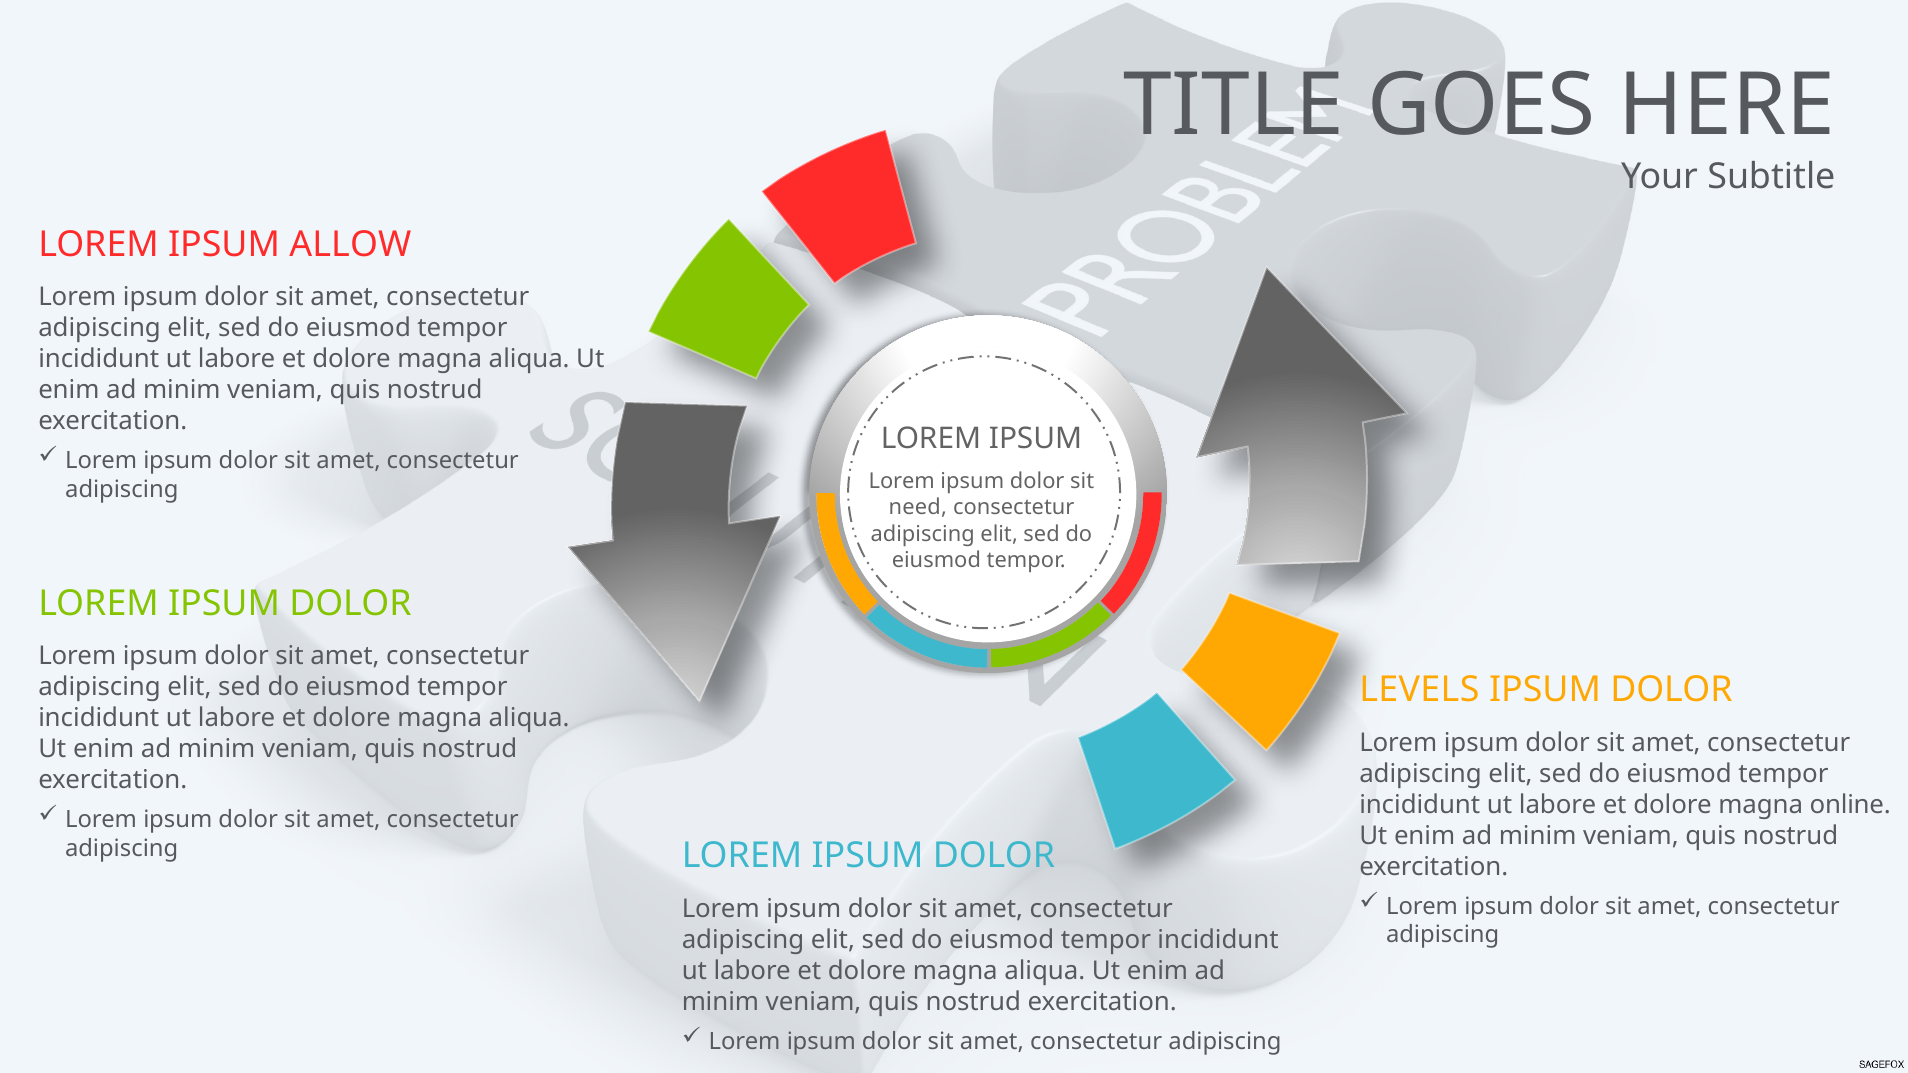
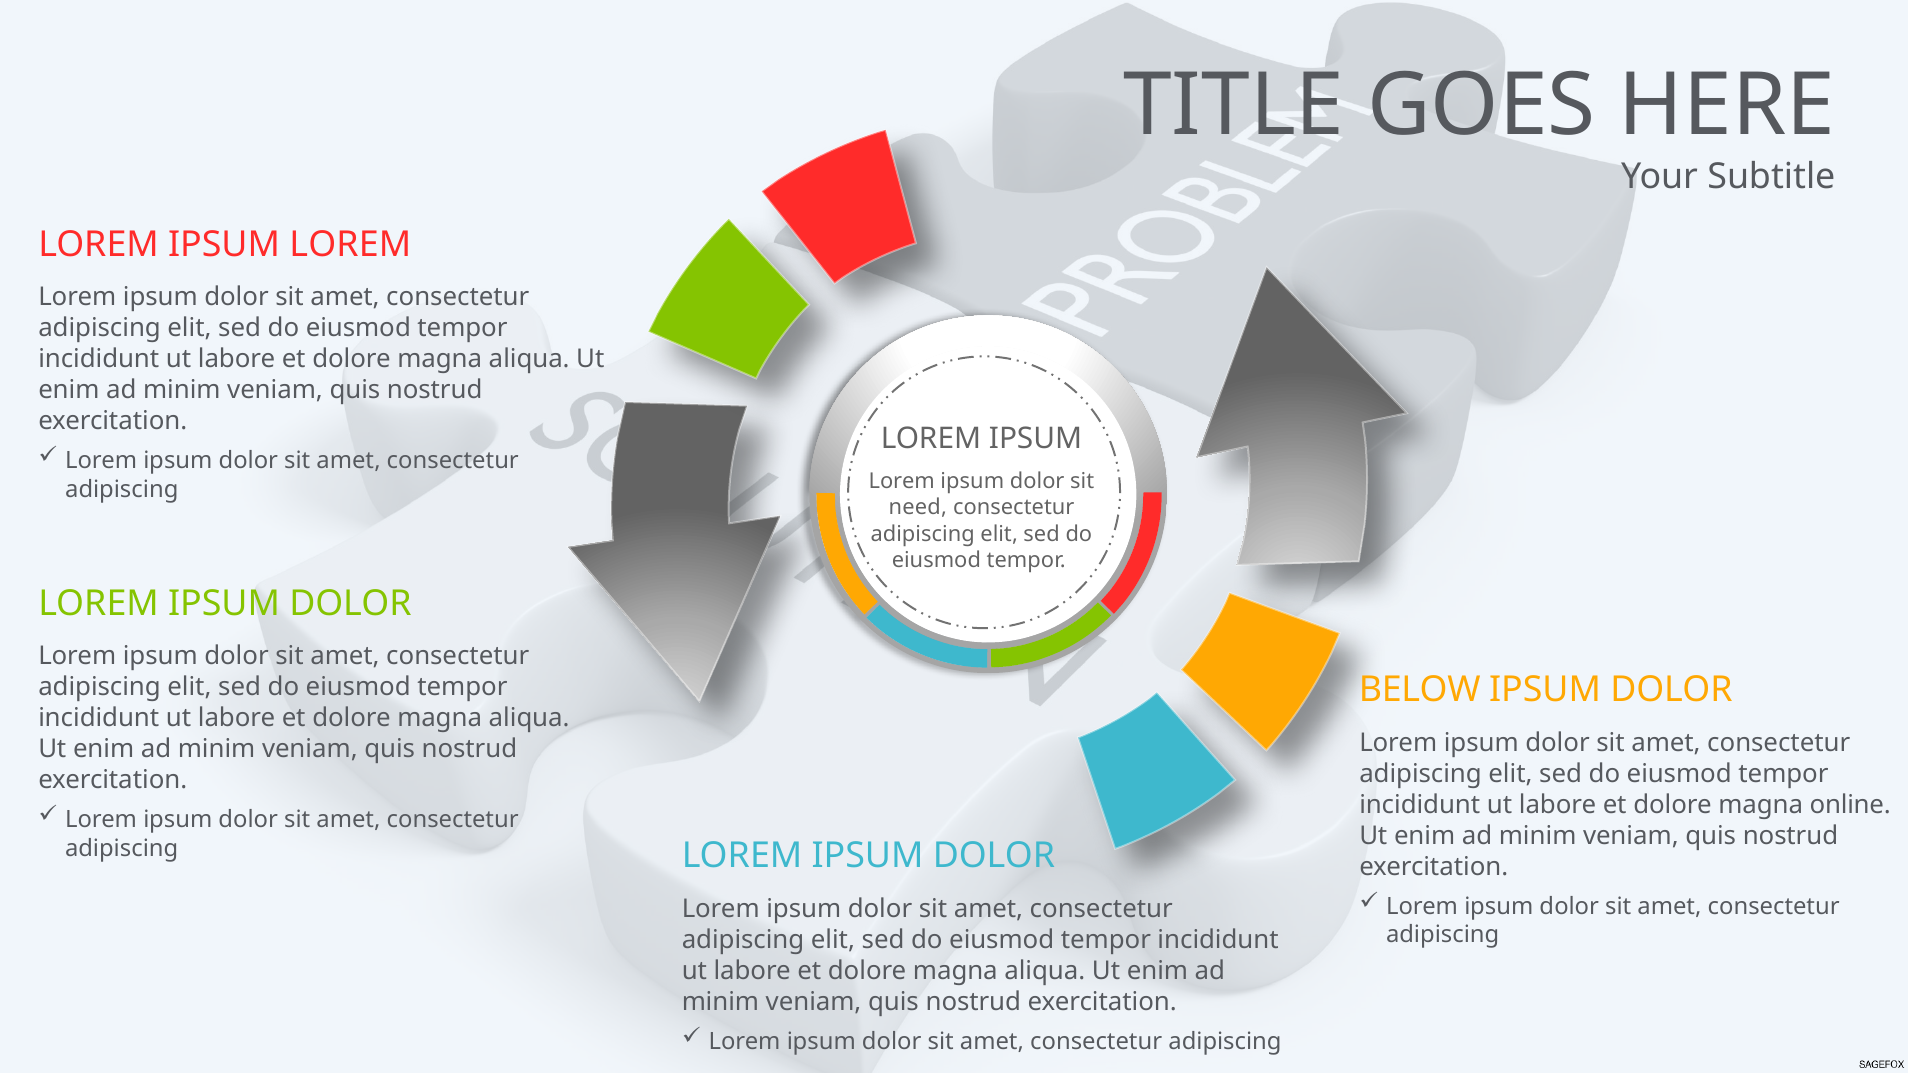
ALLOW: ALLOW -> LOREM (350, 244)
LEVELS: LEVELS -> BELOW (1420, 690)
